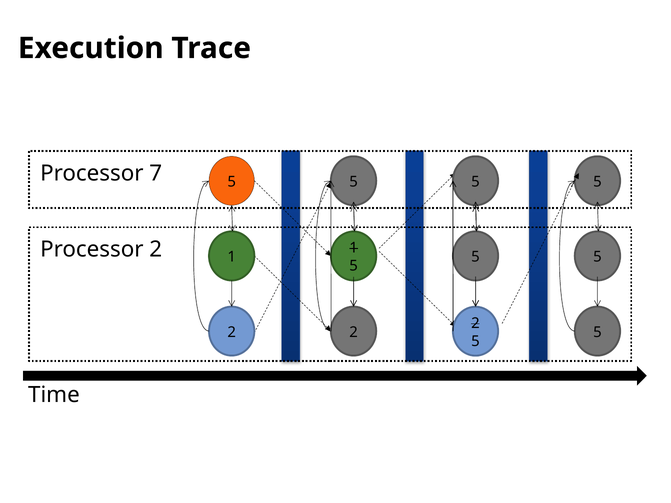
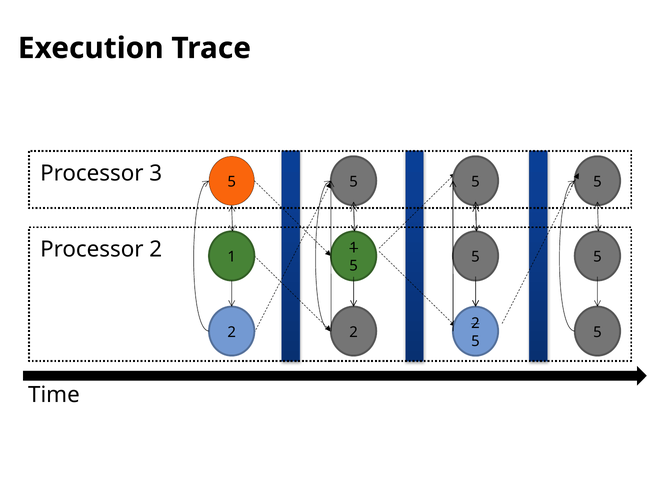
7: 7 -> 3 (156, 173)
